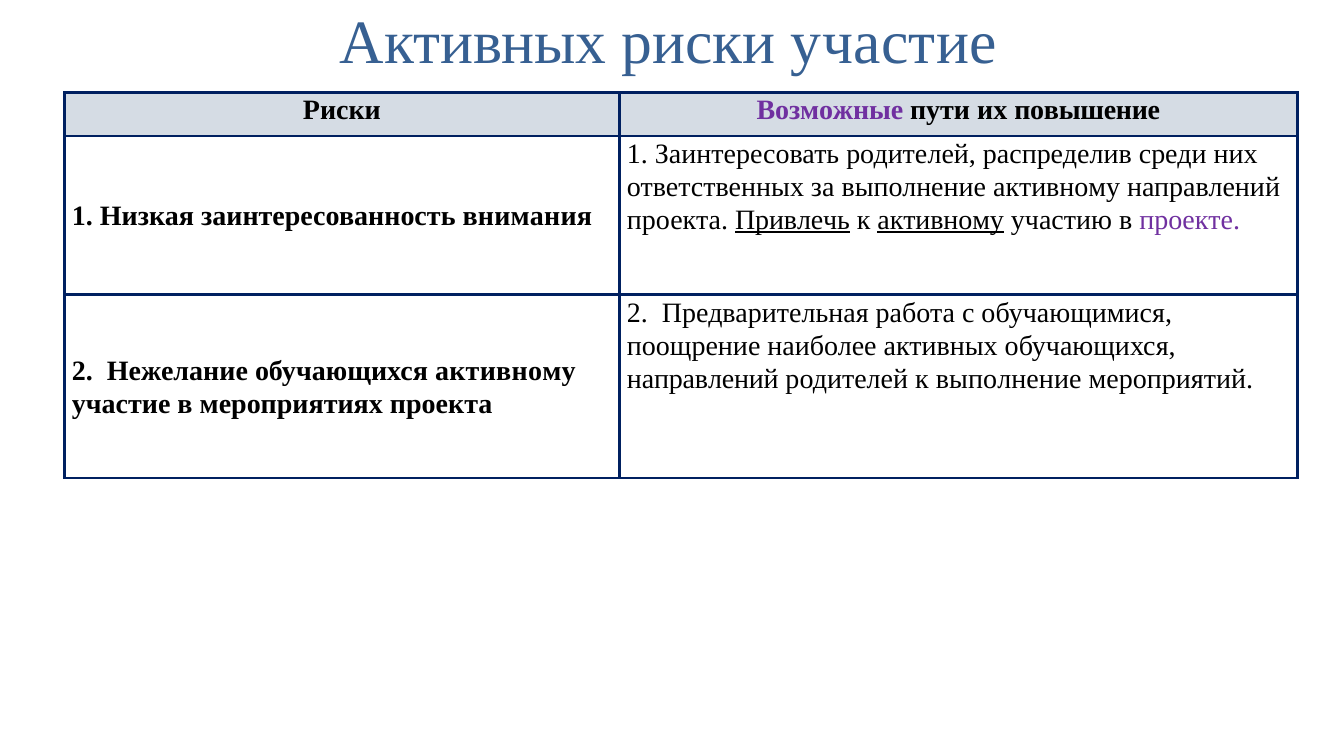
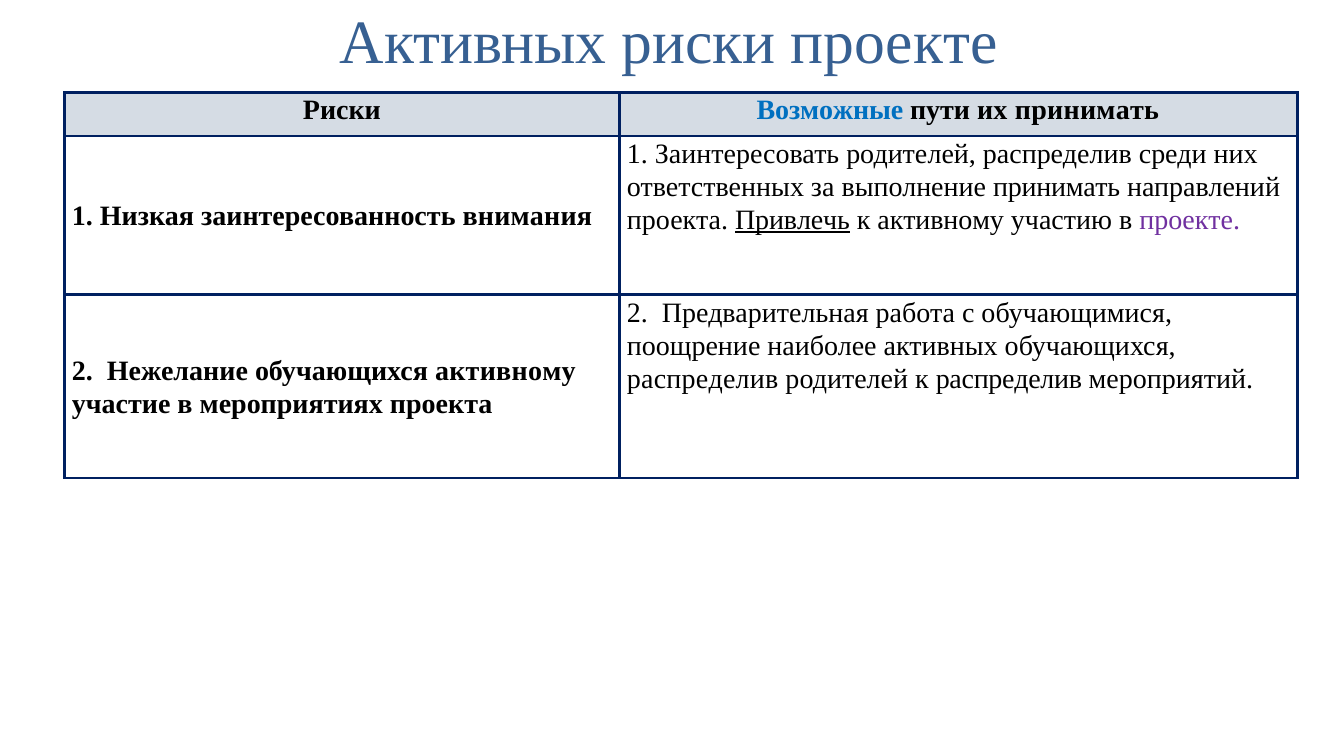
риски участие: участие -> проекте (894, 43)
Возможные colour: purple -> blue (830, 111)
их повышение: повышение -> принимать (1087, 111)
выполнение активному: активному -> принимать (1057, 187)
активному underline: present -> none (941, 220)
направлений: направлений -> распределив (703, 379)
к выполнение: выполнение -> распределив (1009, 379)
